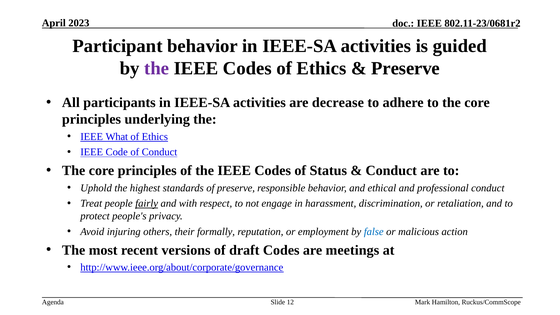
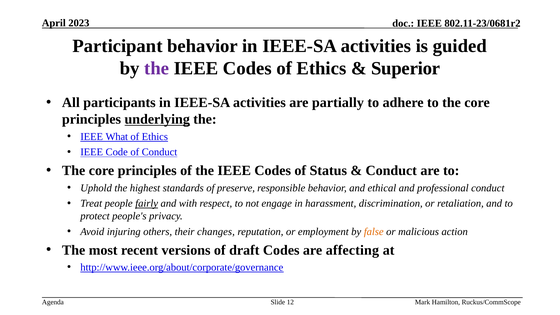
Preserve: Preserve -> Superior (406, 68)
decrease: decrease -> partially (338, 102)
underlying underline: none -> present (157, 119)
formally: formally -> changes (216, 232)
false colour: blue -> orange (374, 232)
meetings: meetings -> affecting (352, 250)
